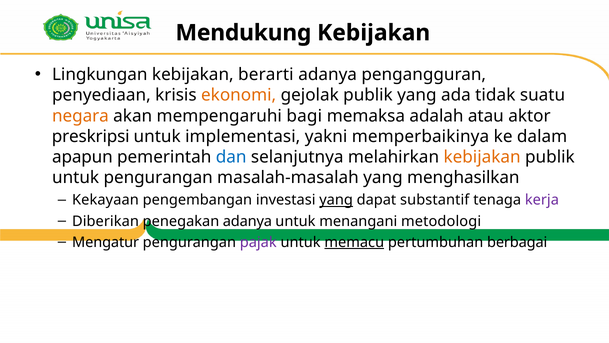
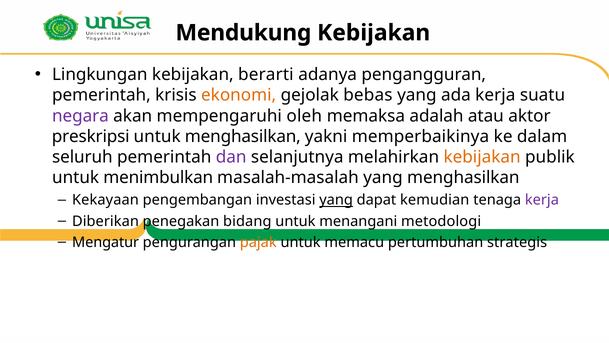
penyediaan: penyediaan -> pemerintah (101, 95)
gejolak publik: publik -> bebas (368, 95)
ada tidak: tidak -> kerja (495, 95)
negara colour: orange -> purple (80, 116)
bagi: bagi -> oleh (304, 116)
untuk implementasi: implementasi -> menghasilkan (243, 136)
apapun: apapun -> seluruh (82, 157)
dan colour: blue -> purple (231, 157)
untuk pengurangan: pengurangan -> menimbulkan (158, 177)
substantif: substantif -> kemudian (435, 200)
penegakan adanya: adanya -> bidang (247, 221)
pajak colour: purple -> orange (258, 242)
memacu underline: present -> none (354, 242)
berbagai: berbagai -> strategis (517, 242)
